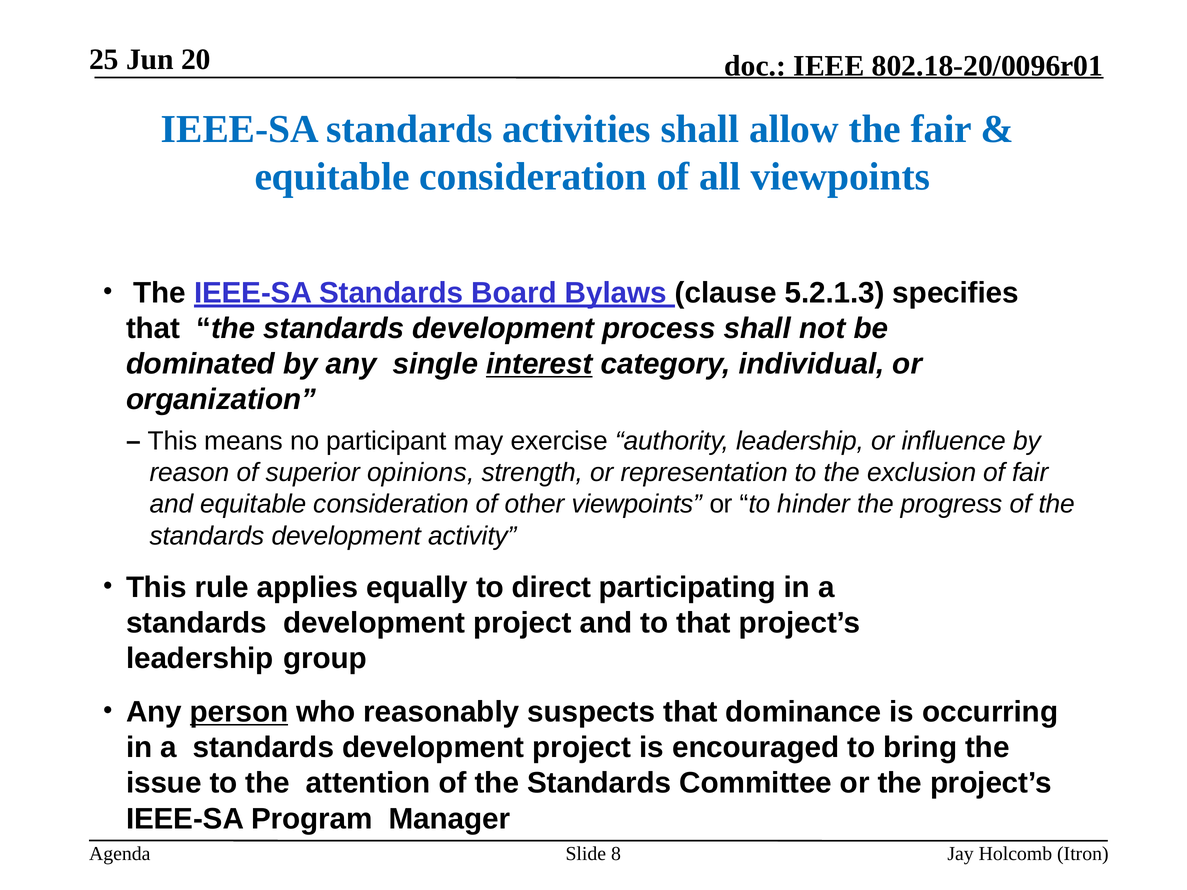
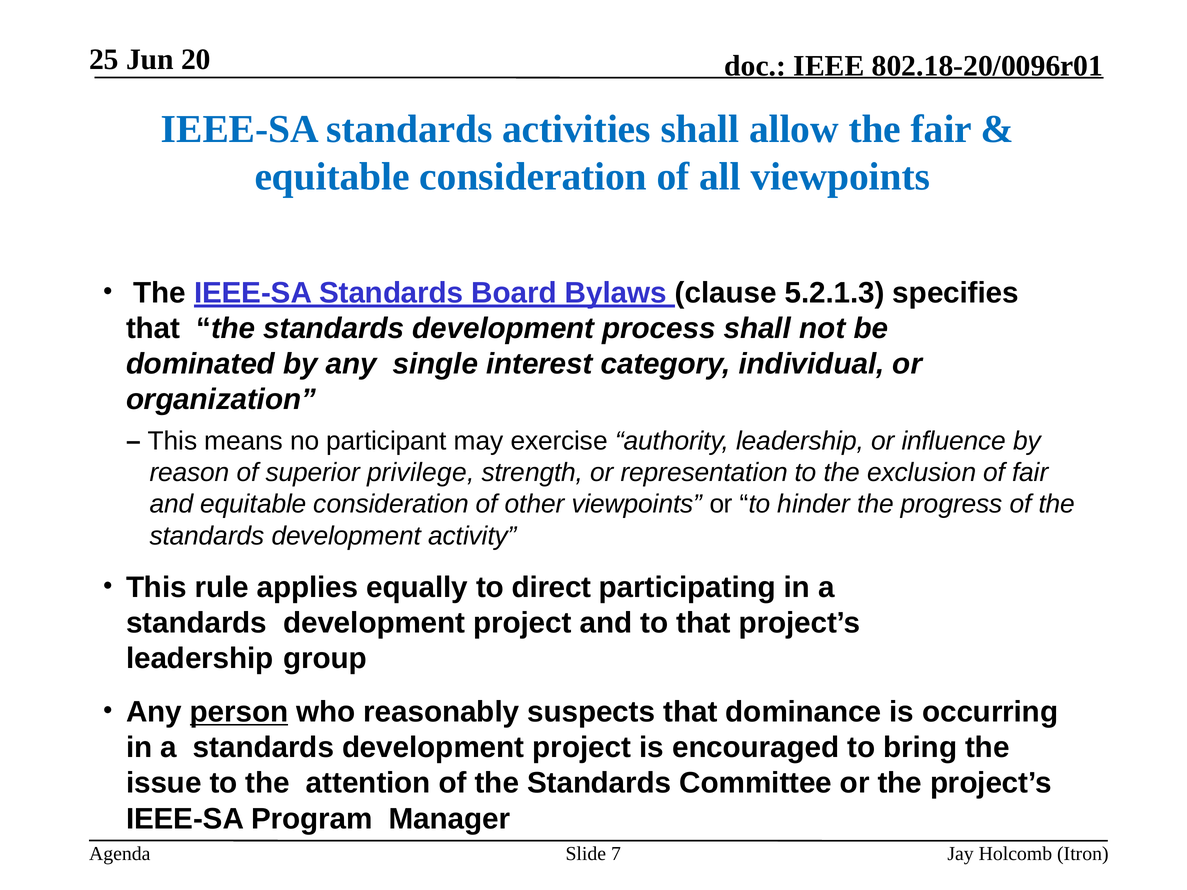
interest underline: present -> none (539, 364)
opinions: opinions -> privilege (421, 473)
8: 8 -> 7 (616, 854)
